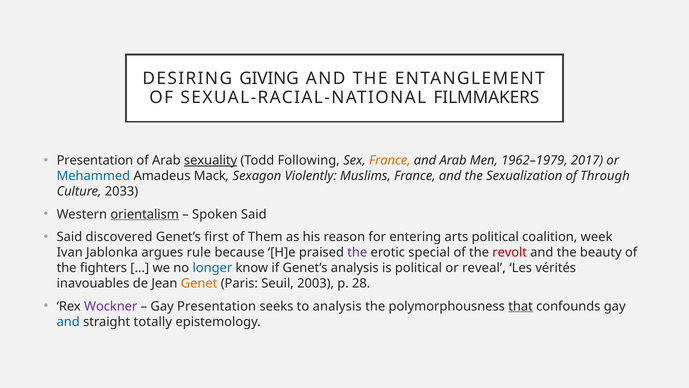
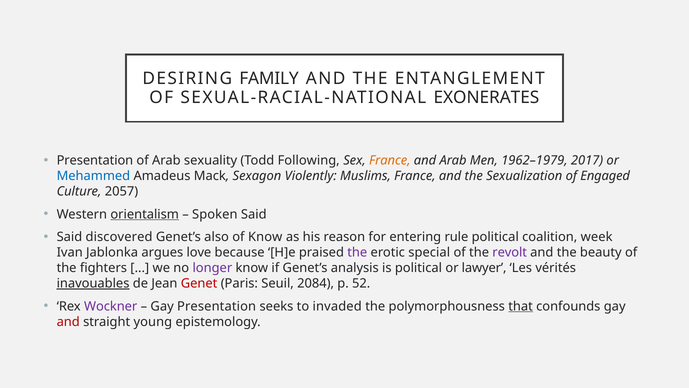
GIVING: GIVING -> FAMILY (269, 79)
FILMMAKERS: FILMMAKERS -> EXONERATES (486, 97)
sexuality underline: present -> none (211, 160)
Through: Through -> Engaged (605, 176)
2033: 2033 -> 2057 (121, 191)
first: first -> also (217, 237)
of Them: Them -> Know (265, 237)
arts: arts -> rule (456, 237)
rule: rule -> love (199, 252)
revolt colour: red -> purple (510, 252)
longer colour: blue -> purple (212, 268)
reveal: reveal -> lawyer (484, 268)
inavouables underline: none -> present (93, 283)
Genet colour: orange -> red (199, 283)
2003: 2003 -> 2084 (316, 283)
28: 28 -> 52 (361, 283)
to analysis: analysis -> invaded (337, 306)
and colour: blue -> red (68, 321)
totally: totally -> young (153, 321)
